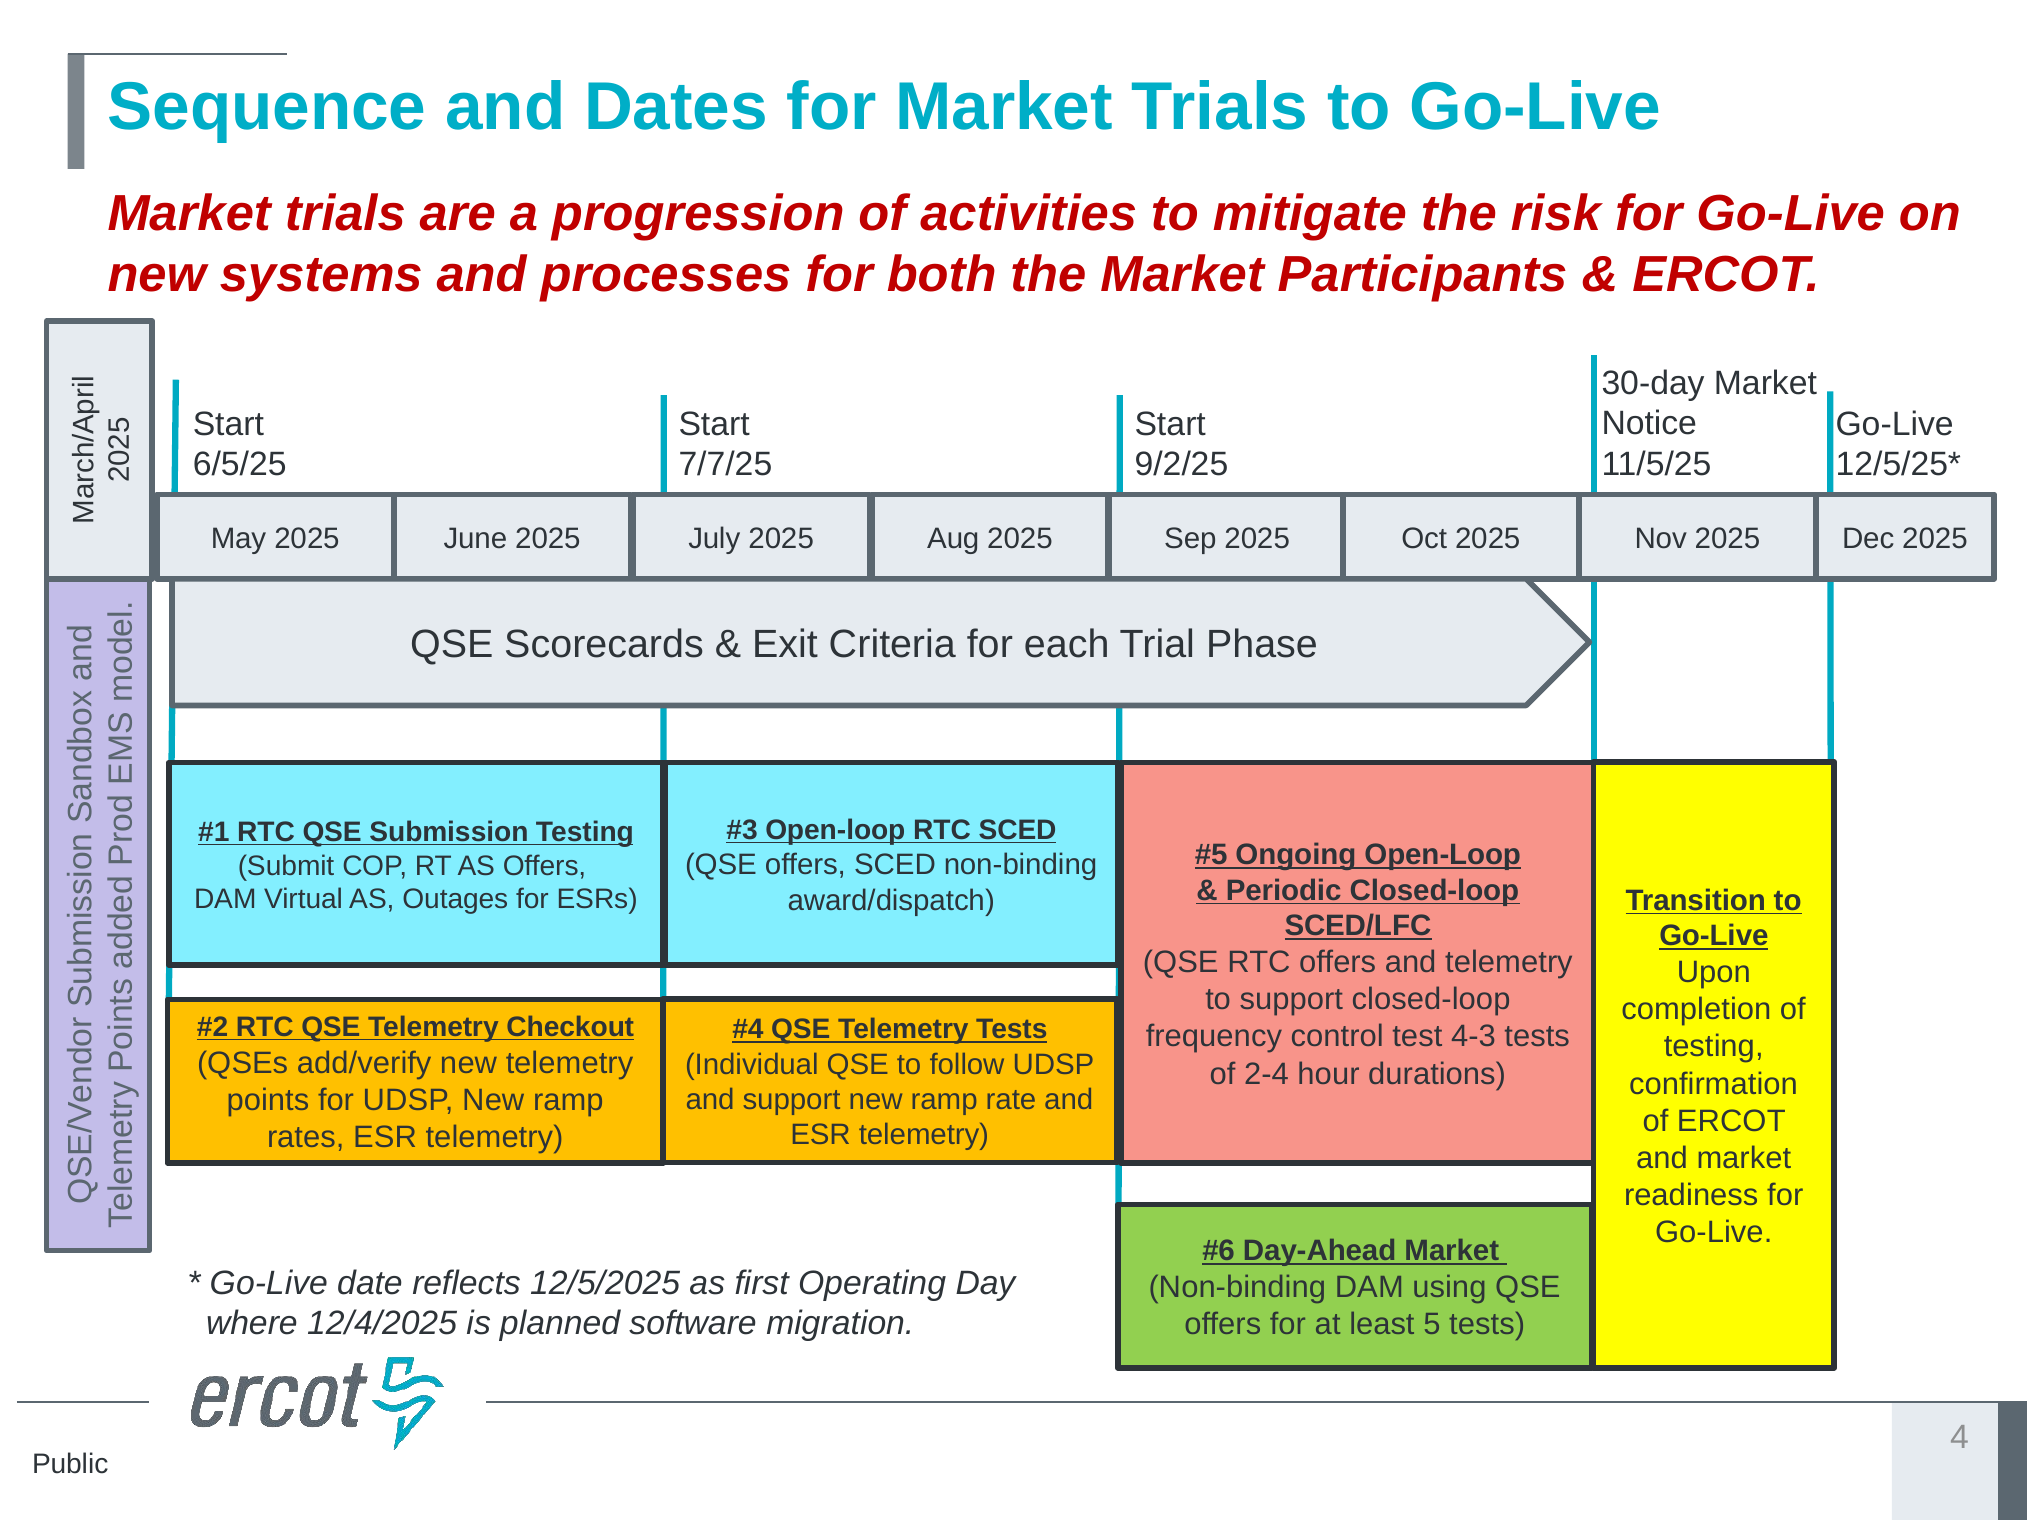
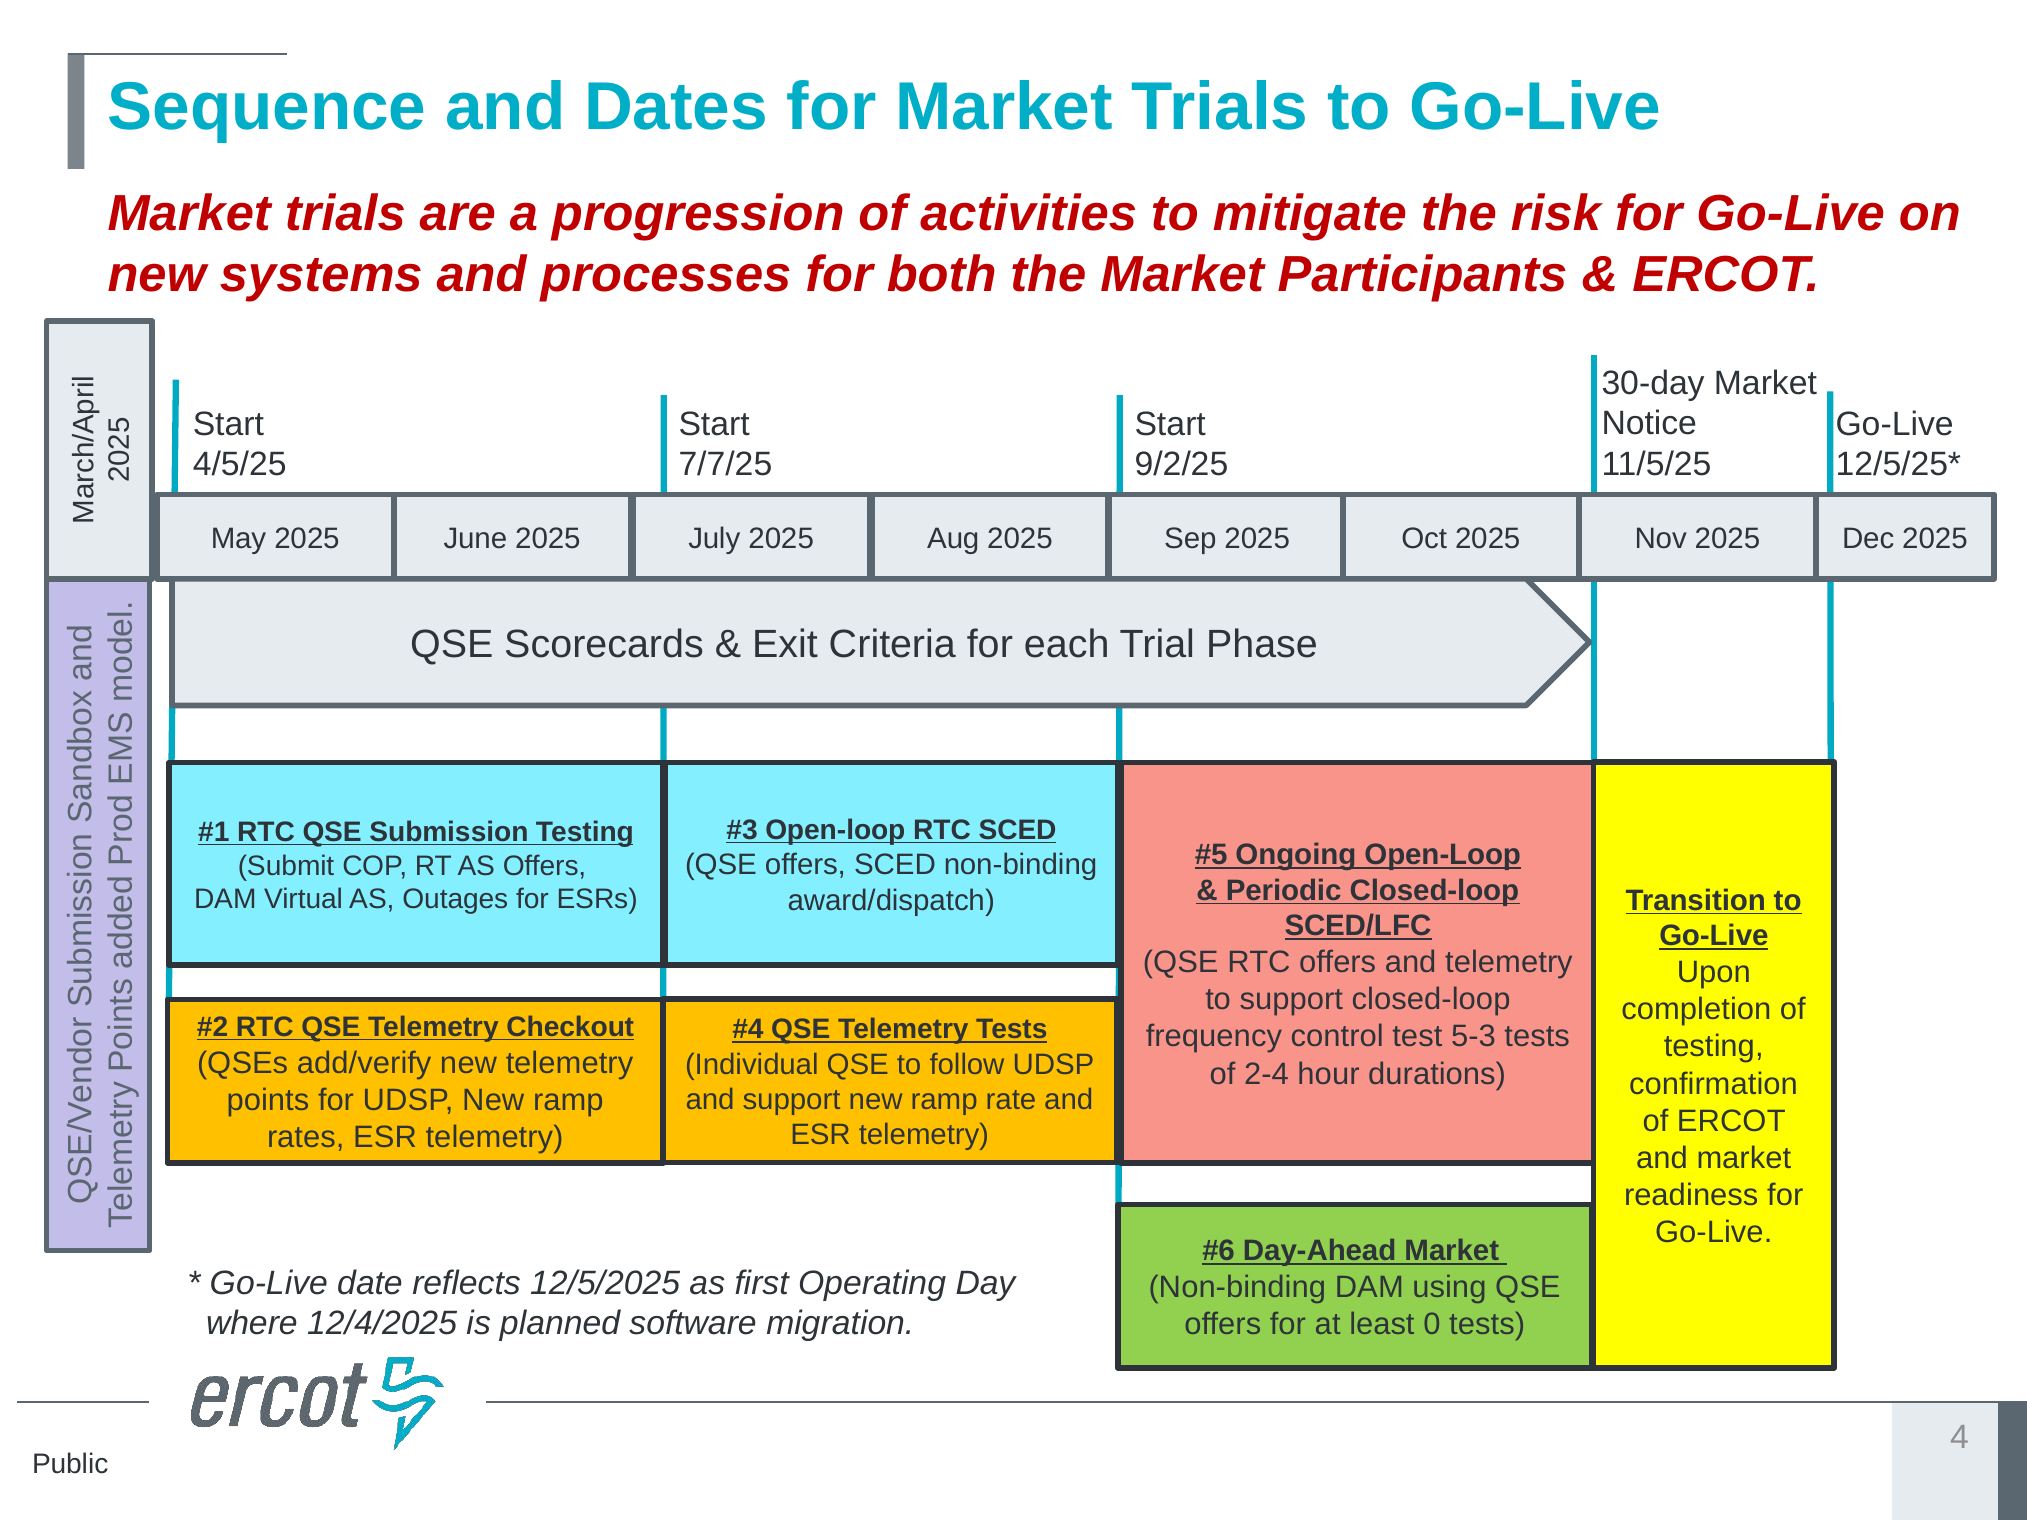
6/5/25: 6/5/25 -> 4/5/25 (240, 465)
4-3: 4-3 -> 5-3 (1473, 1037)
least 5: 5 -> 0 (1432, 1325)
